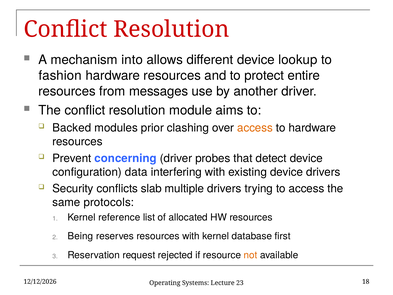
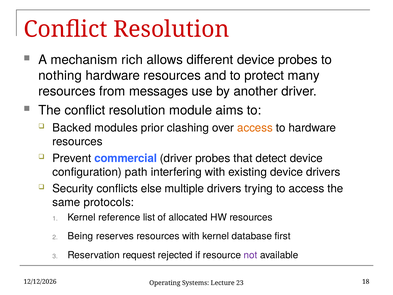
into: into -> rich (132, 60)
device lookup: lookup -> probes (298, 60)
fashion: fashion -> nothing (60, 76)
entire: entire -> many (304, 76)
concerning: concerning -> commercial (126, 158)
data: data -> path (136, 172)
slab: slab -> else (151, 188)
not colour: orange -> purple (251, 255)
